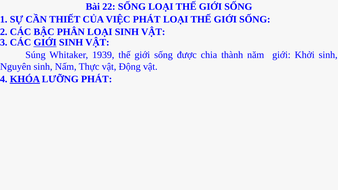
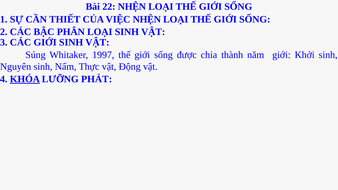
22 SỐNG: SỐNG -> NHỆN (132, 7)
VIỆC PHÁT: PHÁT -> NHỆN (147, 19)
GIỚI underline: present -> none (45, 43)
1939: 1939 -> 1997 (103, 55)
